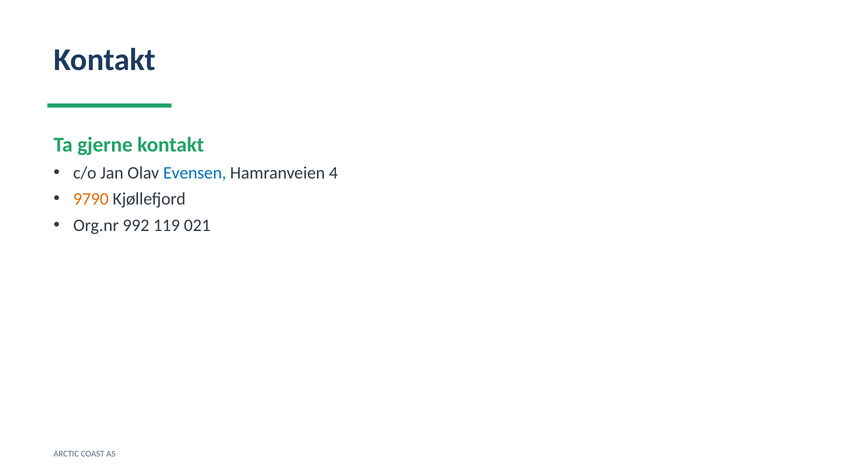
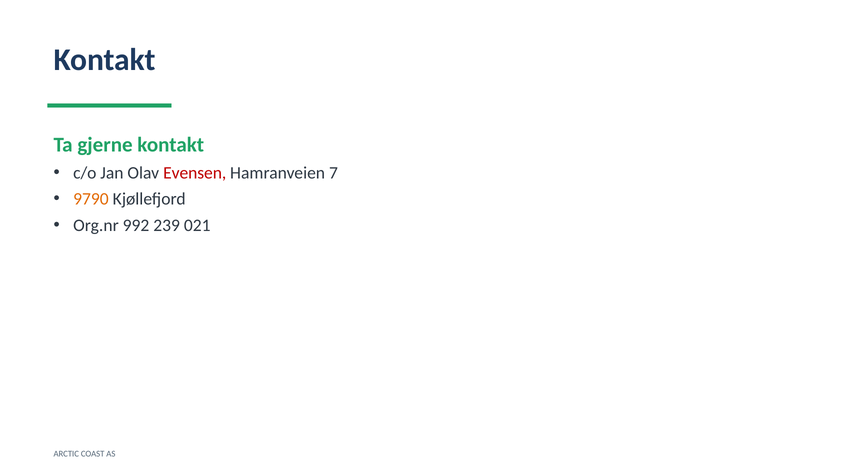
Evensen colour: blue -> red (195, 173)
4: 4 -> 7 (333, 173)
119: 119 -> 239 (167, 226)
